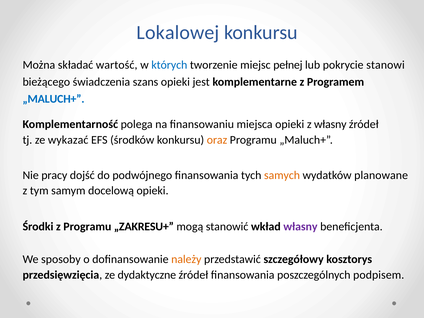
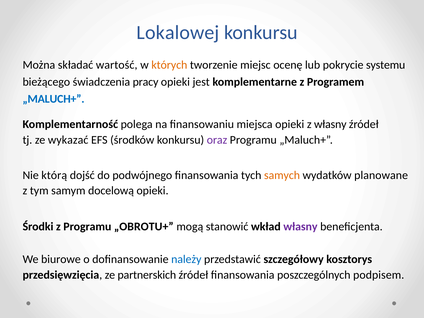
których colour: blue -> orange (169, 65)
pełnej: pełnej -> ocenę (288, 65)
stanowi: stanowi -> systemu (386, 65)
szans: szans -> pracy (146, 82)
oraz colour: orange -> purple (217, 140)
pracy: pracy -> którą (54, 175)
„ZAKRESU+: „ZAKRESU+ -> „OBROTU+ (144, 227)
sposoby: sposoby -> biurowe (61, 259)
należy colour: orange -> blue (186, 259)
dydaktyczne: dydaktyczne -> partnerskich (147, 275)
